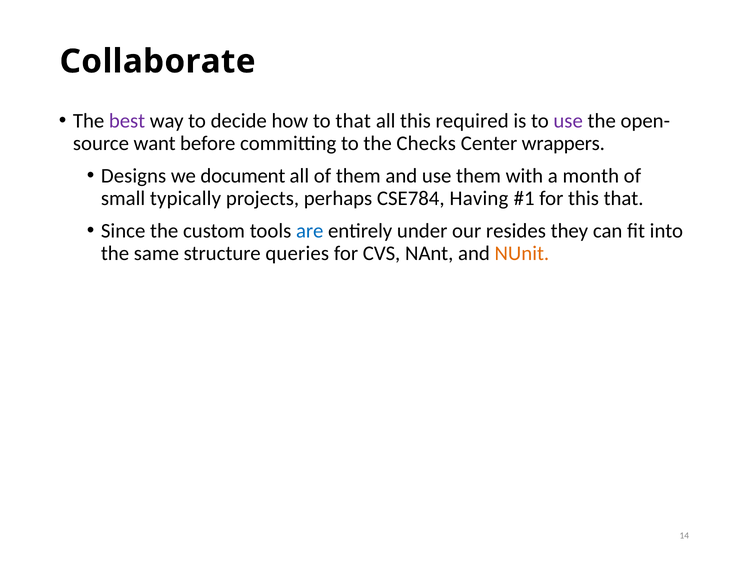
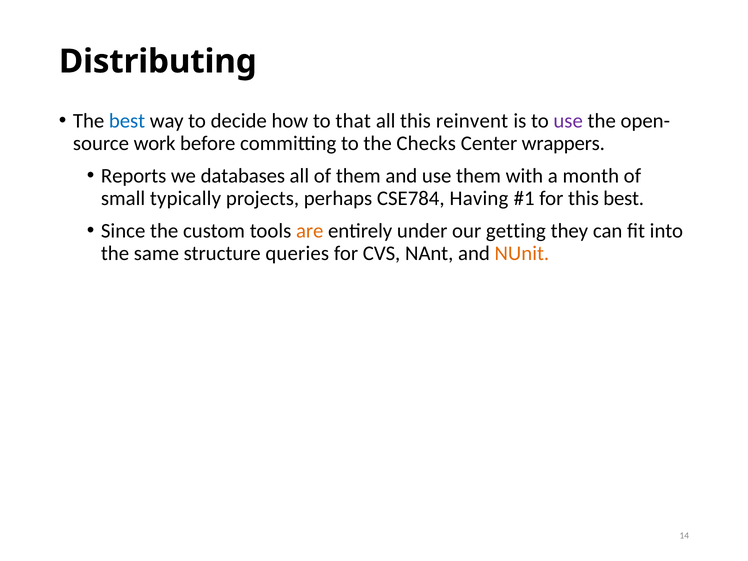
Collaborate: Collaborate -> Distributing (158, 61)
best colour: purple -> blue (127, 121)
required: required -> reinvent (472, 121)
want: want -> work (155, 143)
Designs: Designs -> Reports (134, 176)
document: document -> databases (243, 176)
this that: that -> best (624, 198)
are colour: blue -> orange (310, 231)
resides: resides -> getting (516, 231)
